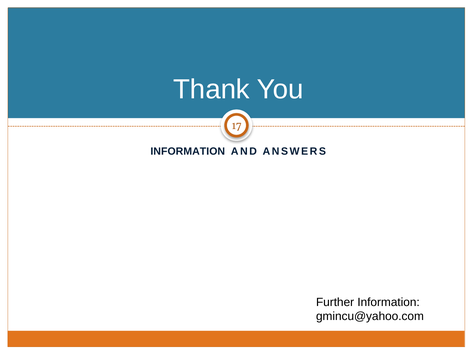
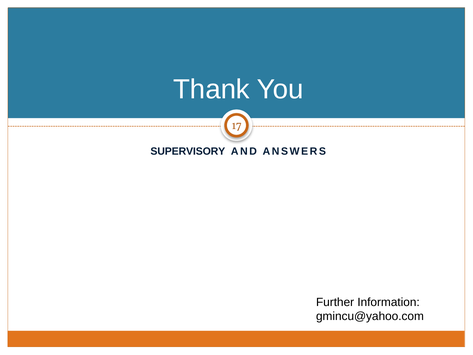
INFORMATION: INFORMATION -> SUPERVISORY (188, 151)
